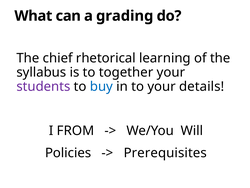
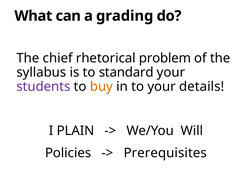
learning: learning -> problem (165, 58)
together: together -> standard (126, 72)
buy colour: blue -> orange (101, 86)
FROM: FROM -> PLAIN (76, 130)
